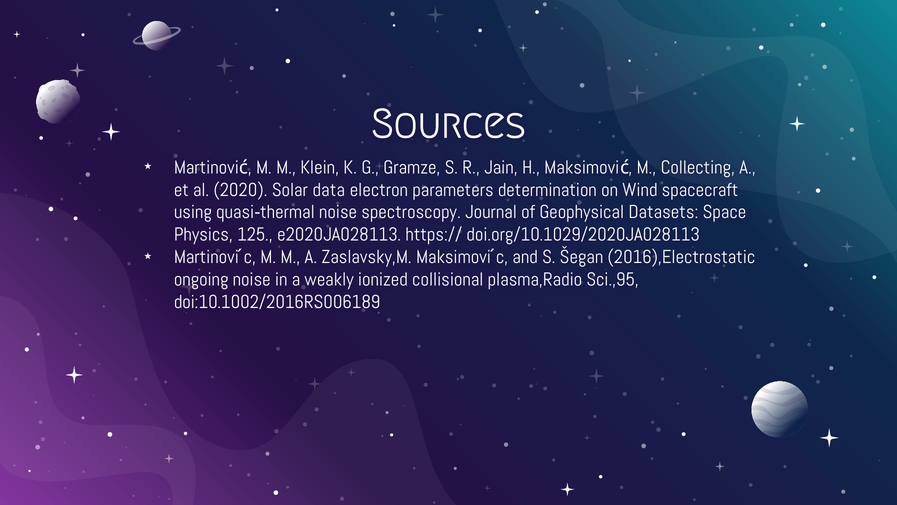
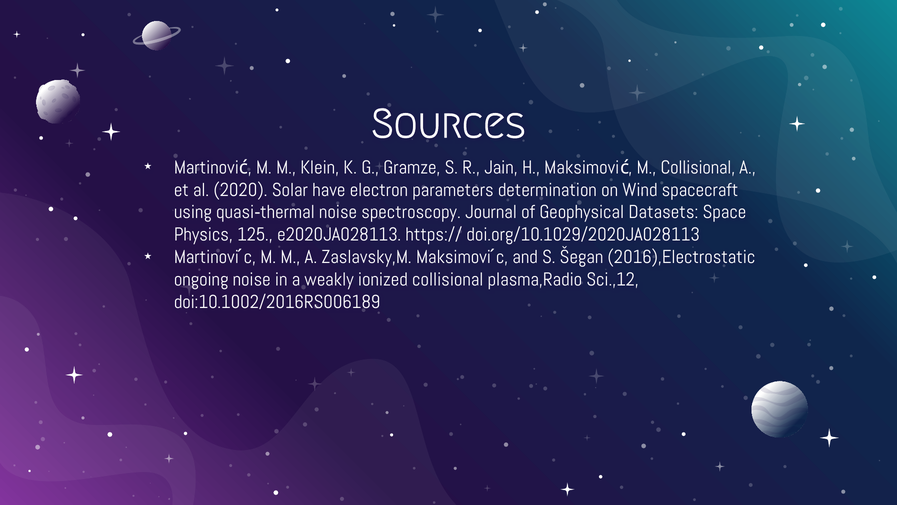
M Collecting: Collecting -> Collisional (698, 167)
data: data -> have (329, 190)
Sci.,95: Sci.,95 -> Sci.,12 (613, 279)
